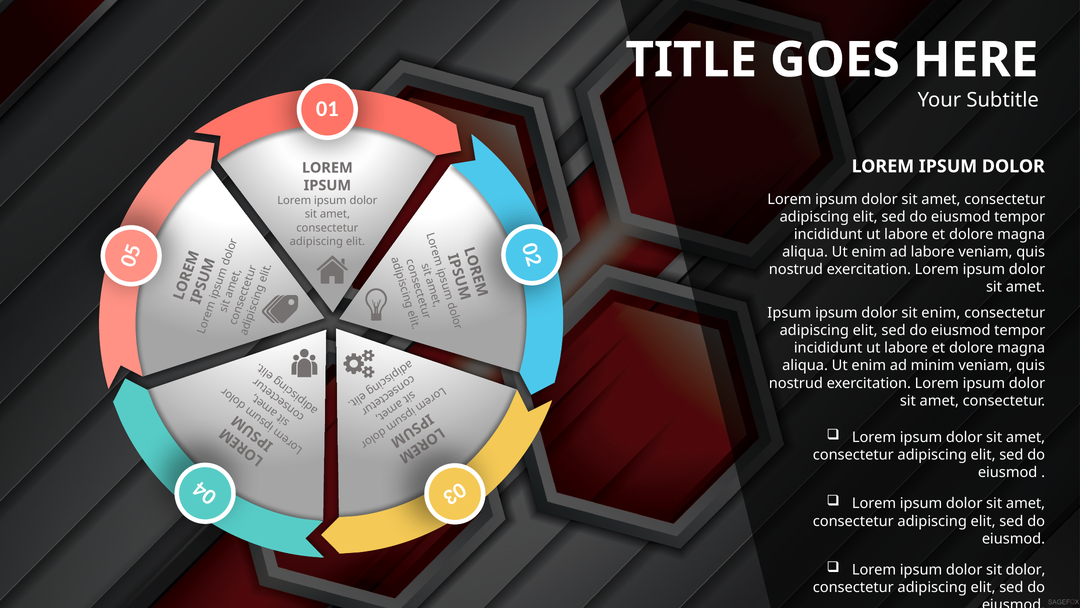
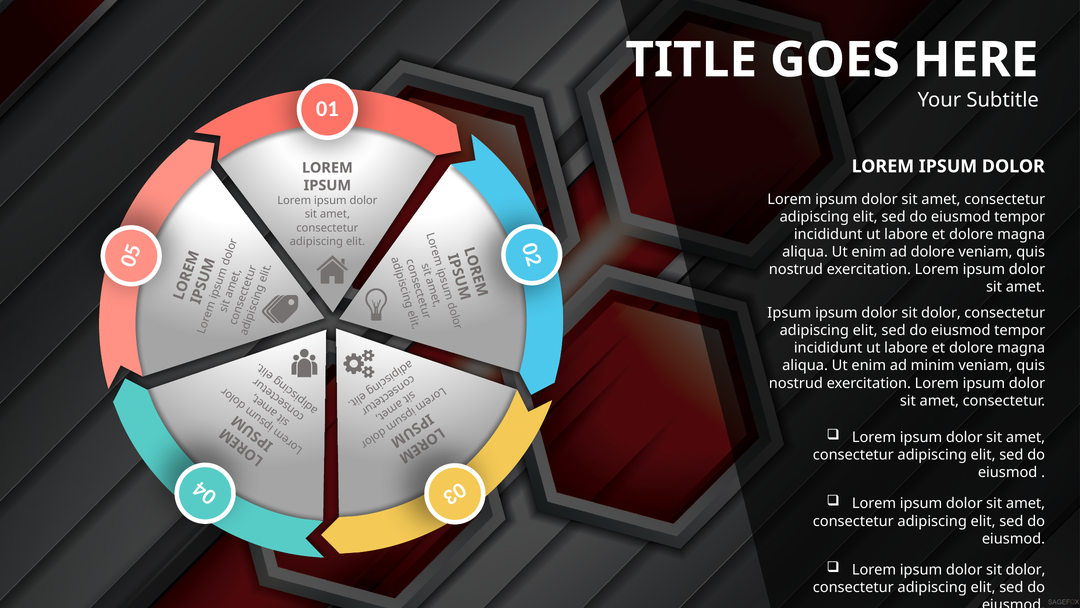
ad labore: labore -> dolore (933, 252)
enim: enim -> dolor (941, 313)
